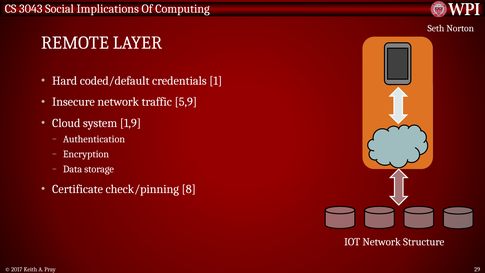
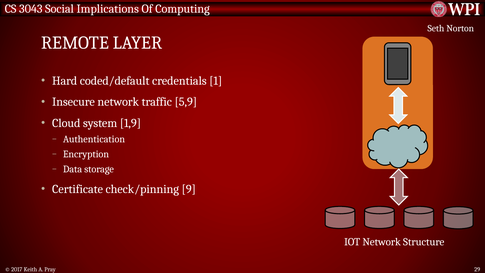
8: 8 -> 9 (189, 189)
